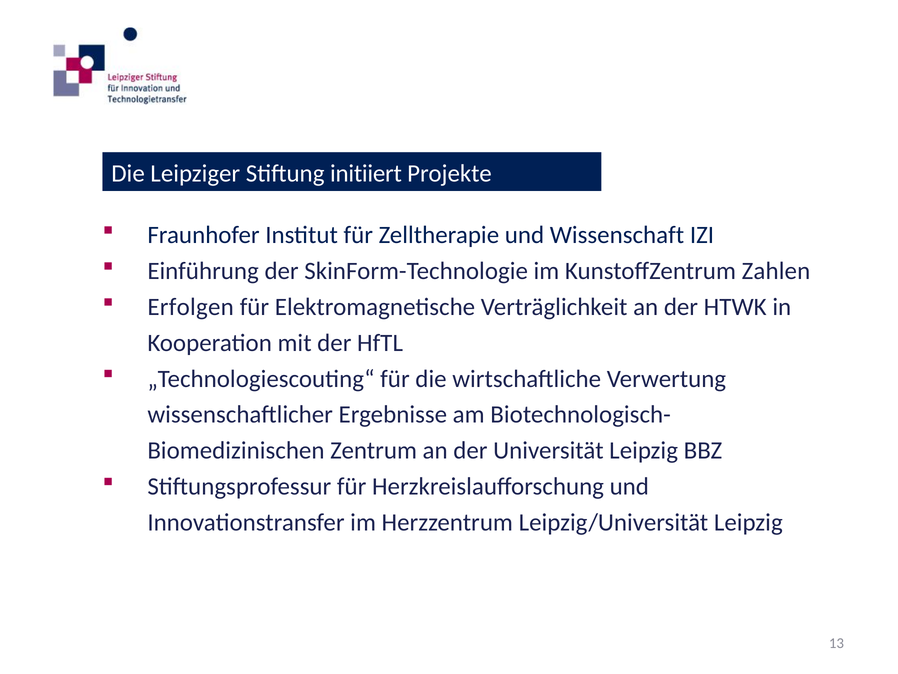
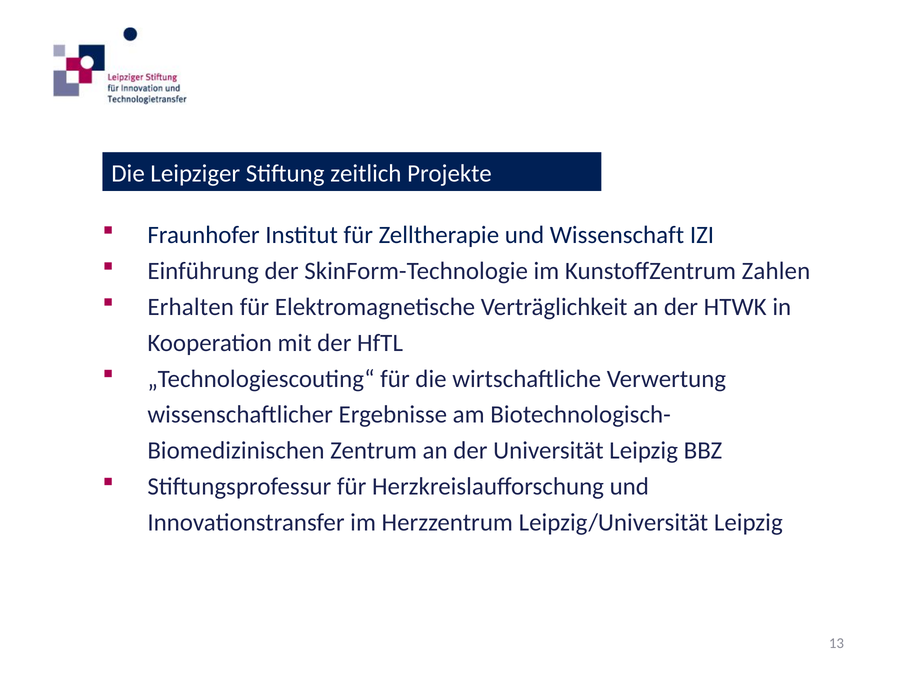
initiiert: initiiert -> zeitlich (366, 173)
Erfolgen: Erfolgen -> Erhalten (191, 307)
